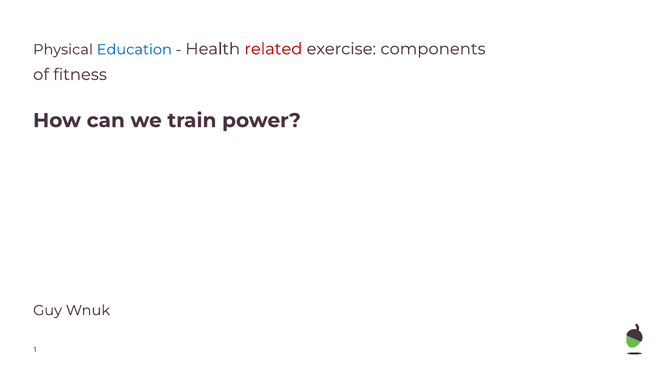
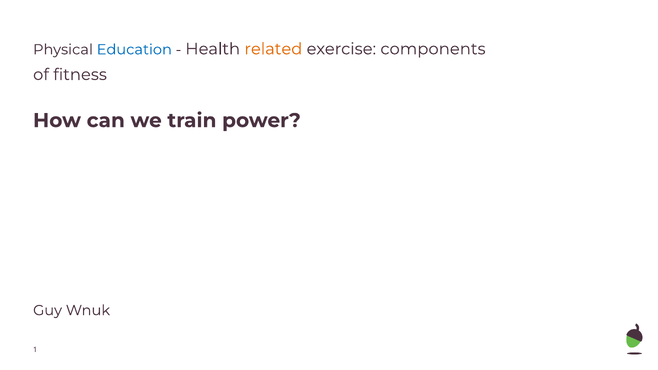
related colour: red -> orange (273, 49)
